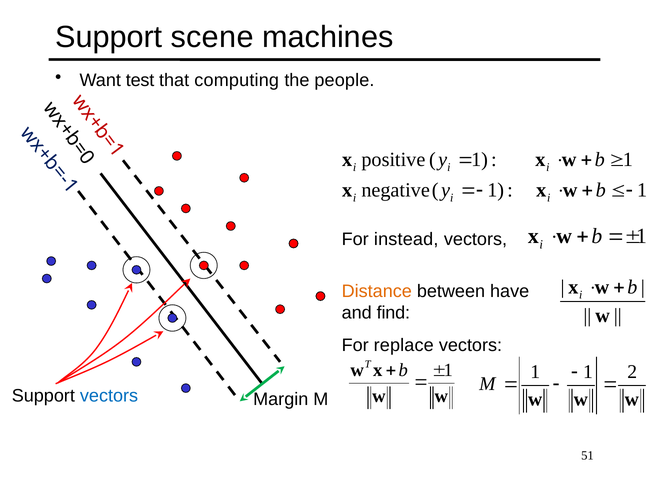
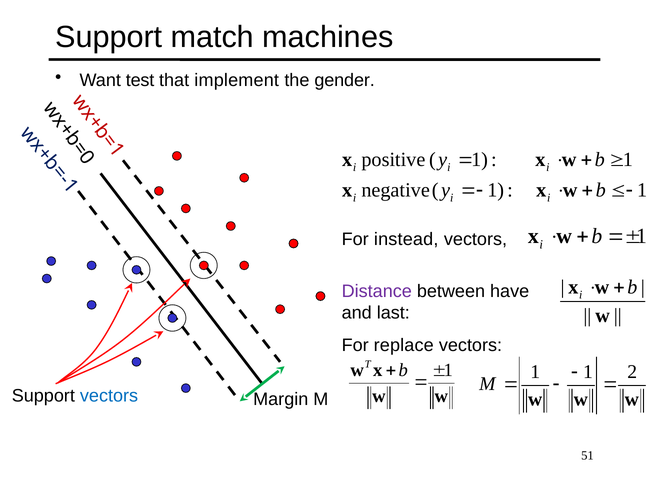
scene: scene -> match (212, 37)
computing: computing -> implement (237, 80)
people: people -> gender (345, 80)
Distance colour: orange -> purple (377, 291)
find: find -> last (393, 313)
